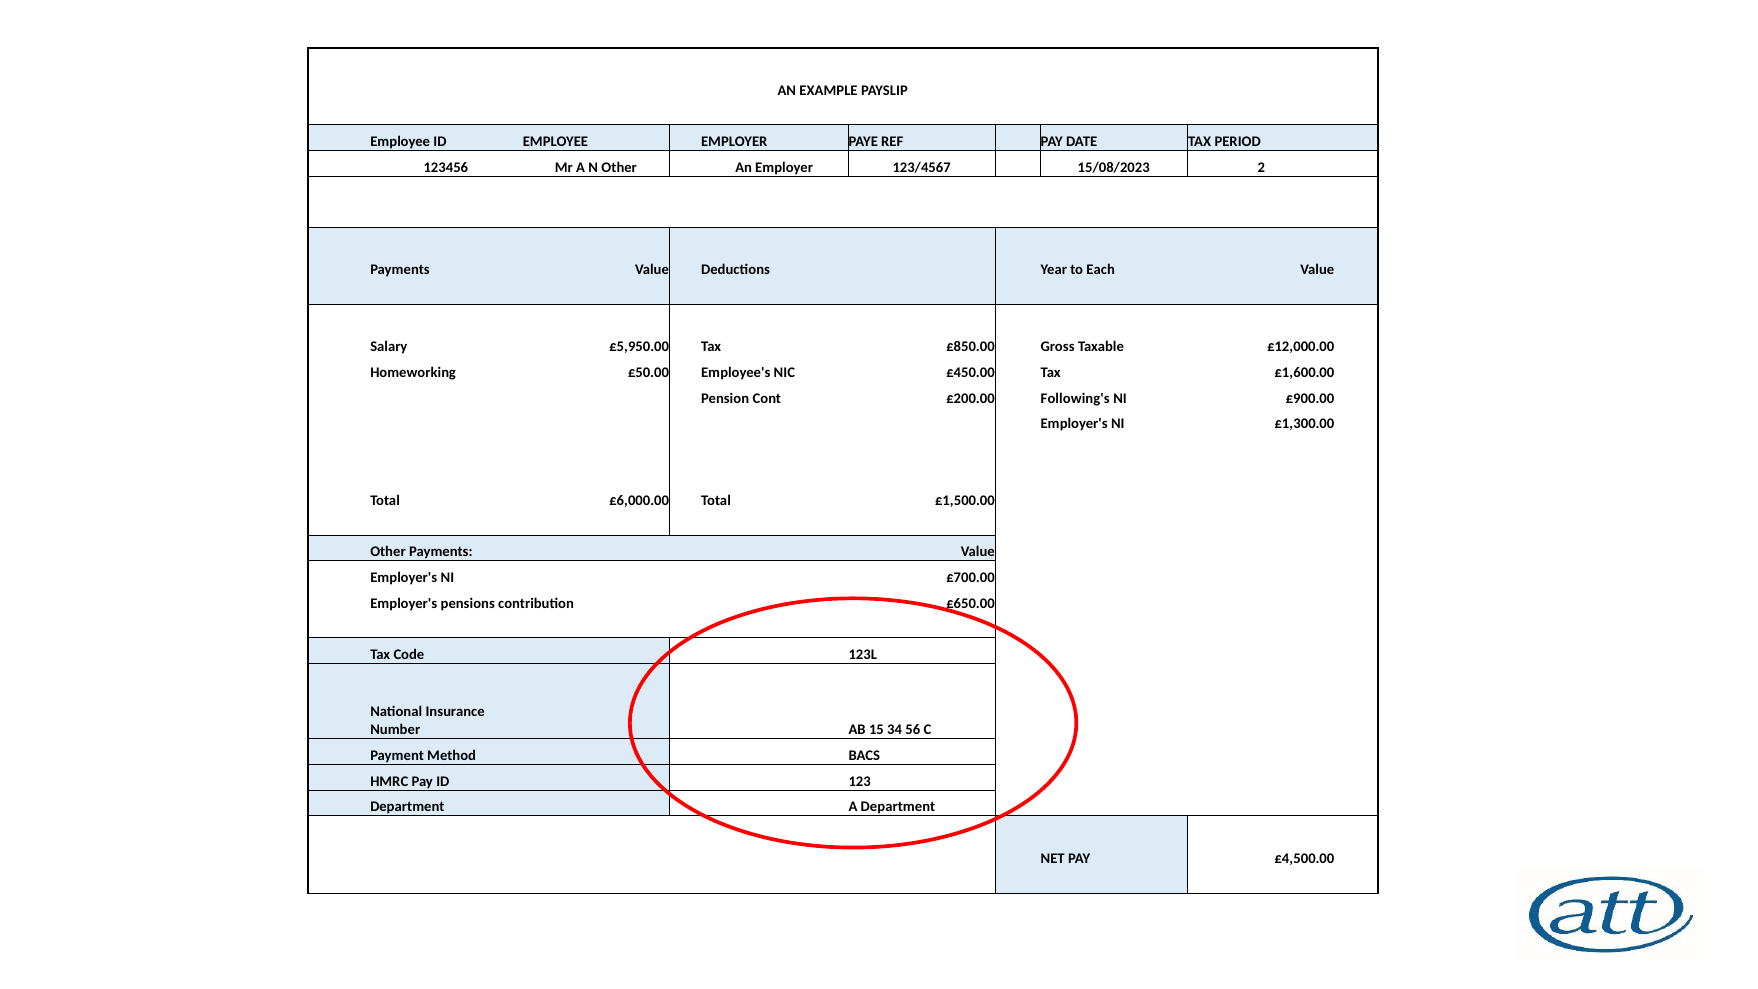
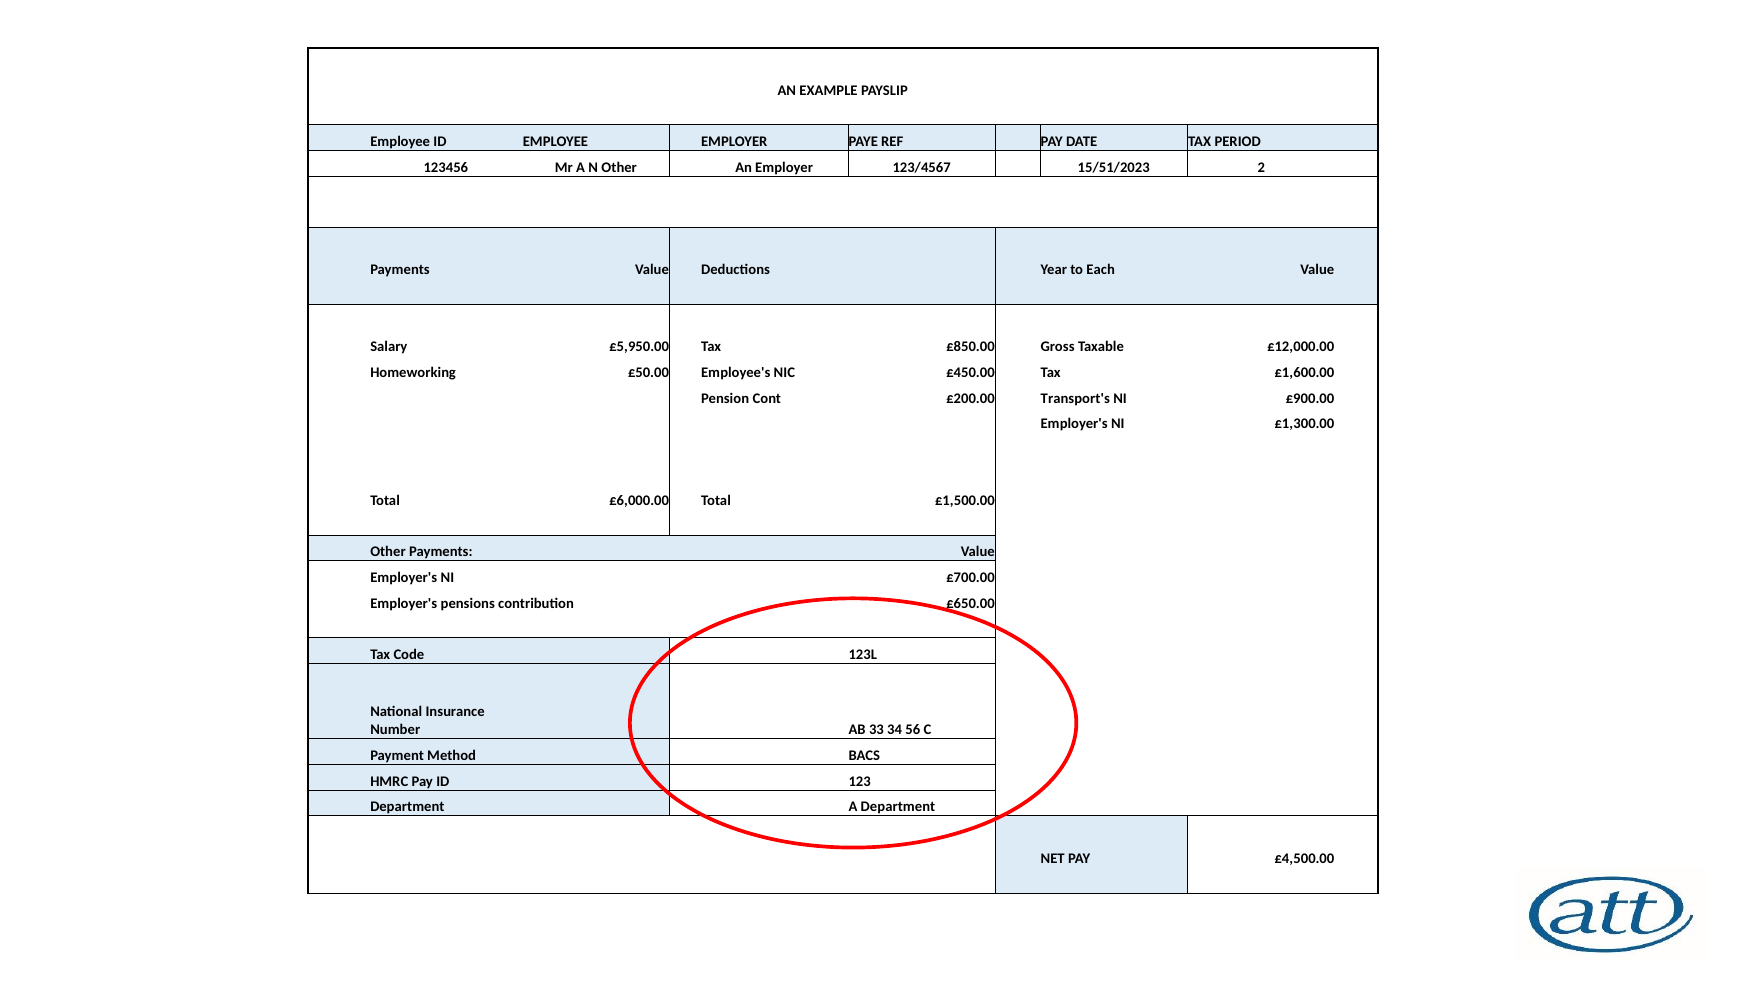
15/08/2023: 15/08/2023 -> 15/51/2023 (1114, 167)
Following's: Following's -> Transport's (1075, 398)
15: 15 -> 33 (876, 730)
